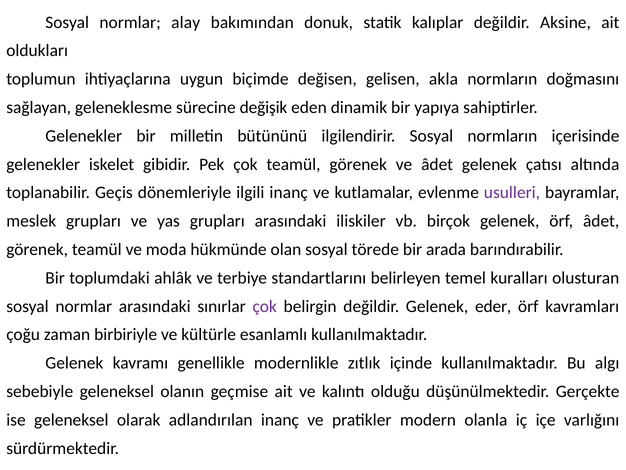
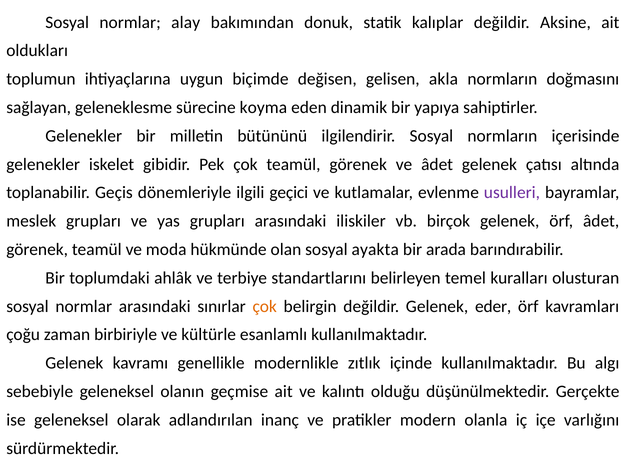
değişik: değişik -> koyma (263, 107)
ilgili inanç: inanç -> geçici (289, 192)
törede: törede -> ayakta (375, 249)
çok colour: purple -> orange (265, 306)
